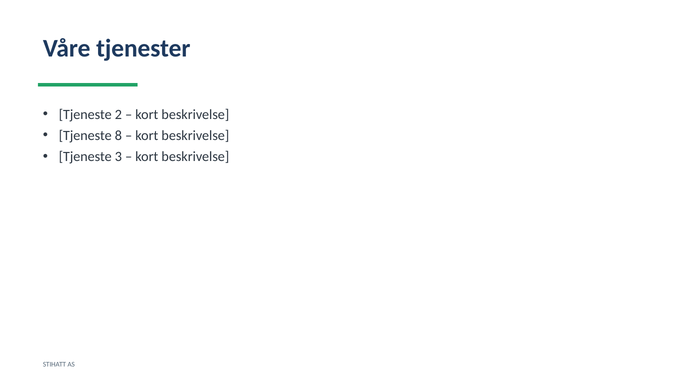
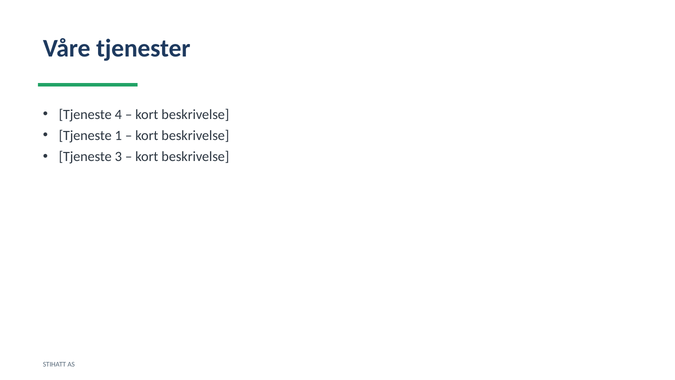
2: 2 -> 4 (118, 114)
8: 8 -> 1 (118, 135)
